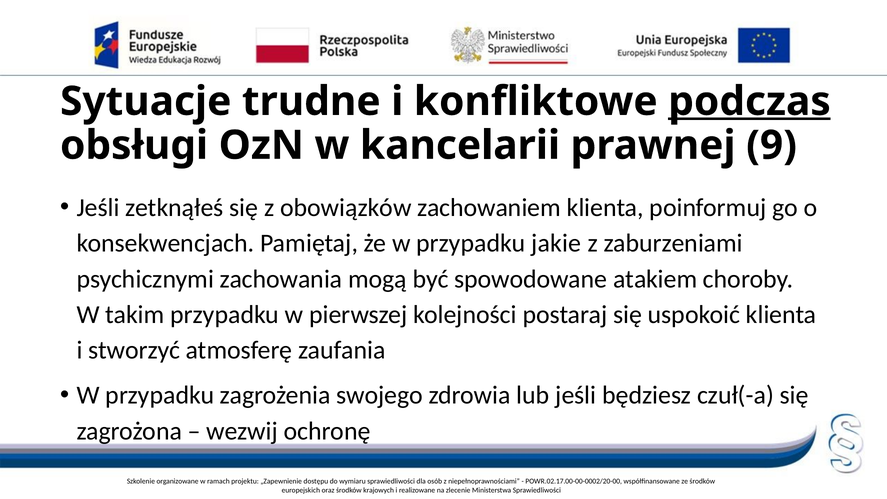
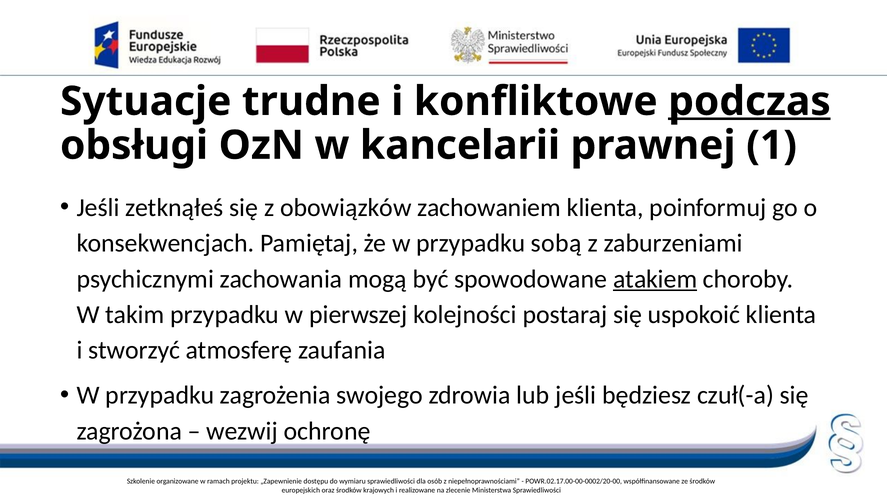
9: 9 -> 1 (772, 145)
jakie: jakie -> sobą (556, 243)
atakiem underline: none -> present (655, 279)
